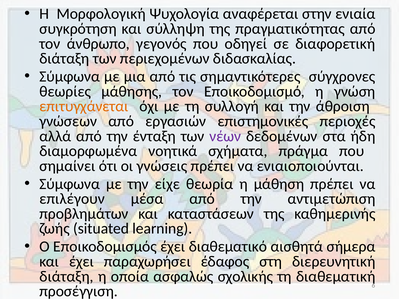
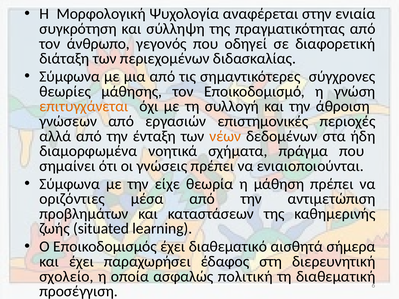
νέων colour: purple -> orange (225, 136)
επιλέγουν: επιλέγουν -> οριζόντιες (72, 199)
διάταξη: διάταξη -> σχολείο (66, 277)
σχολικής: σχολικής -> πολιτική (245, 277)
